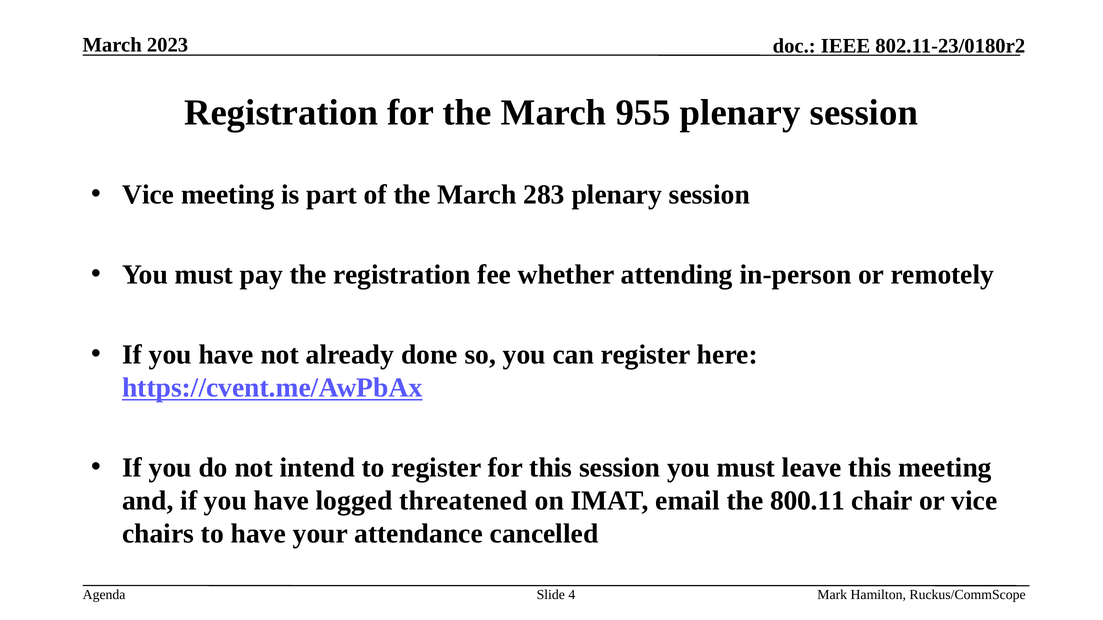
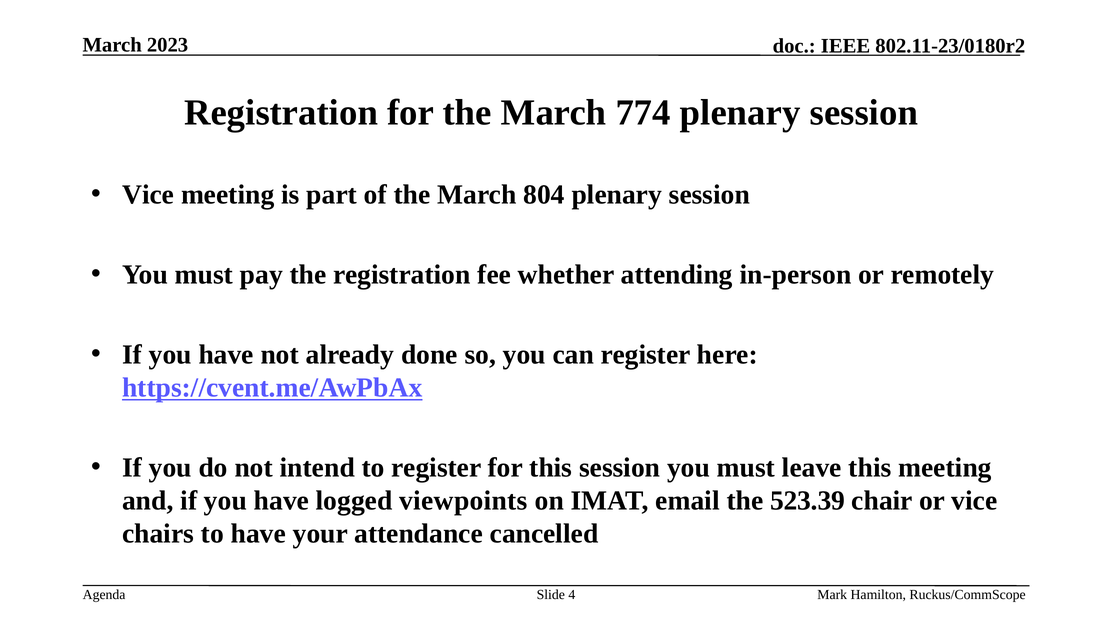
955: 955 -> 774 (643, 113)
283: 283 -> 804 (544, 195)
threatened: threatened -> viewpoints (463, 501)
800.11: 800.11 -> 523.39 (808, 501)
